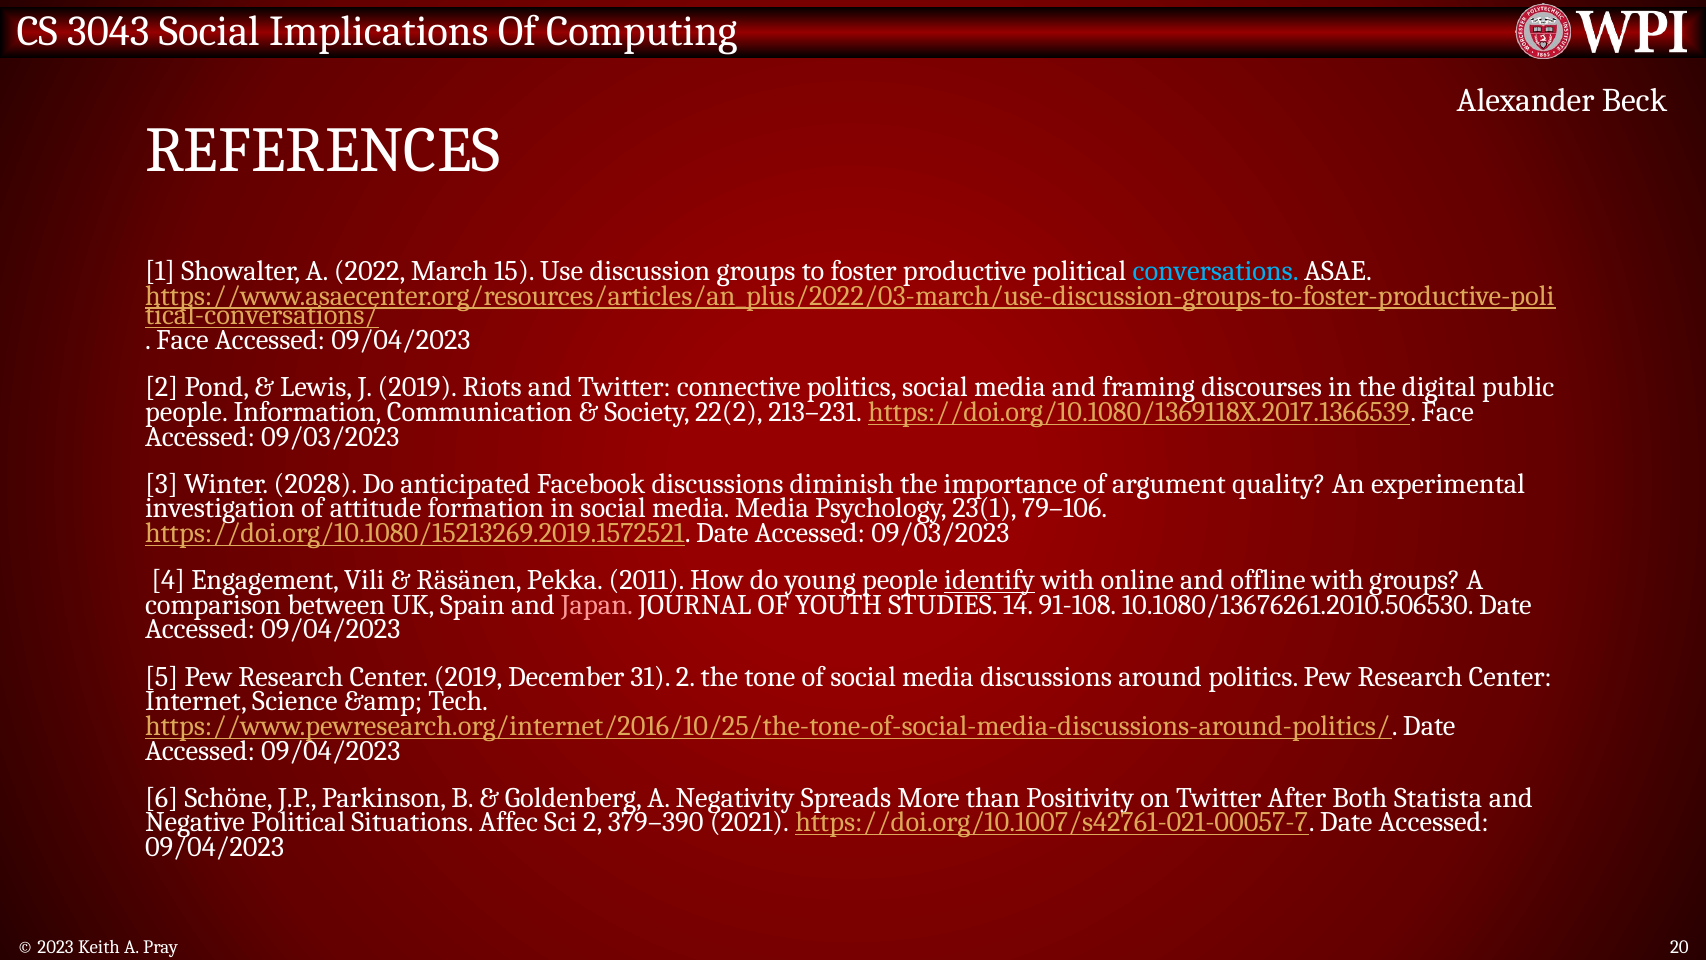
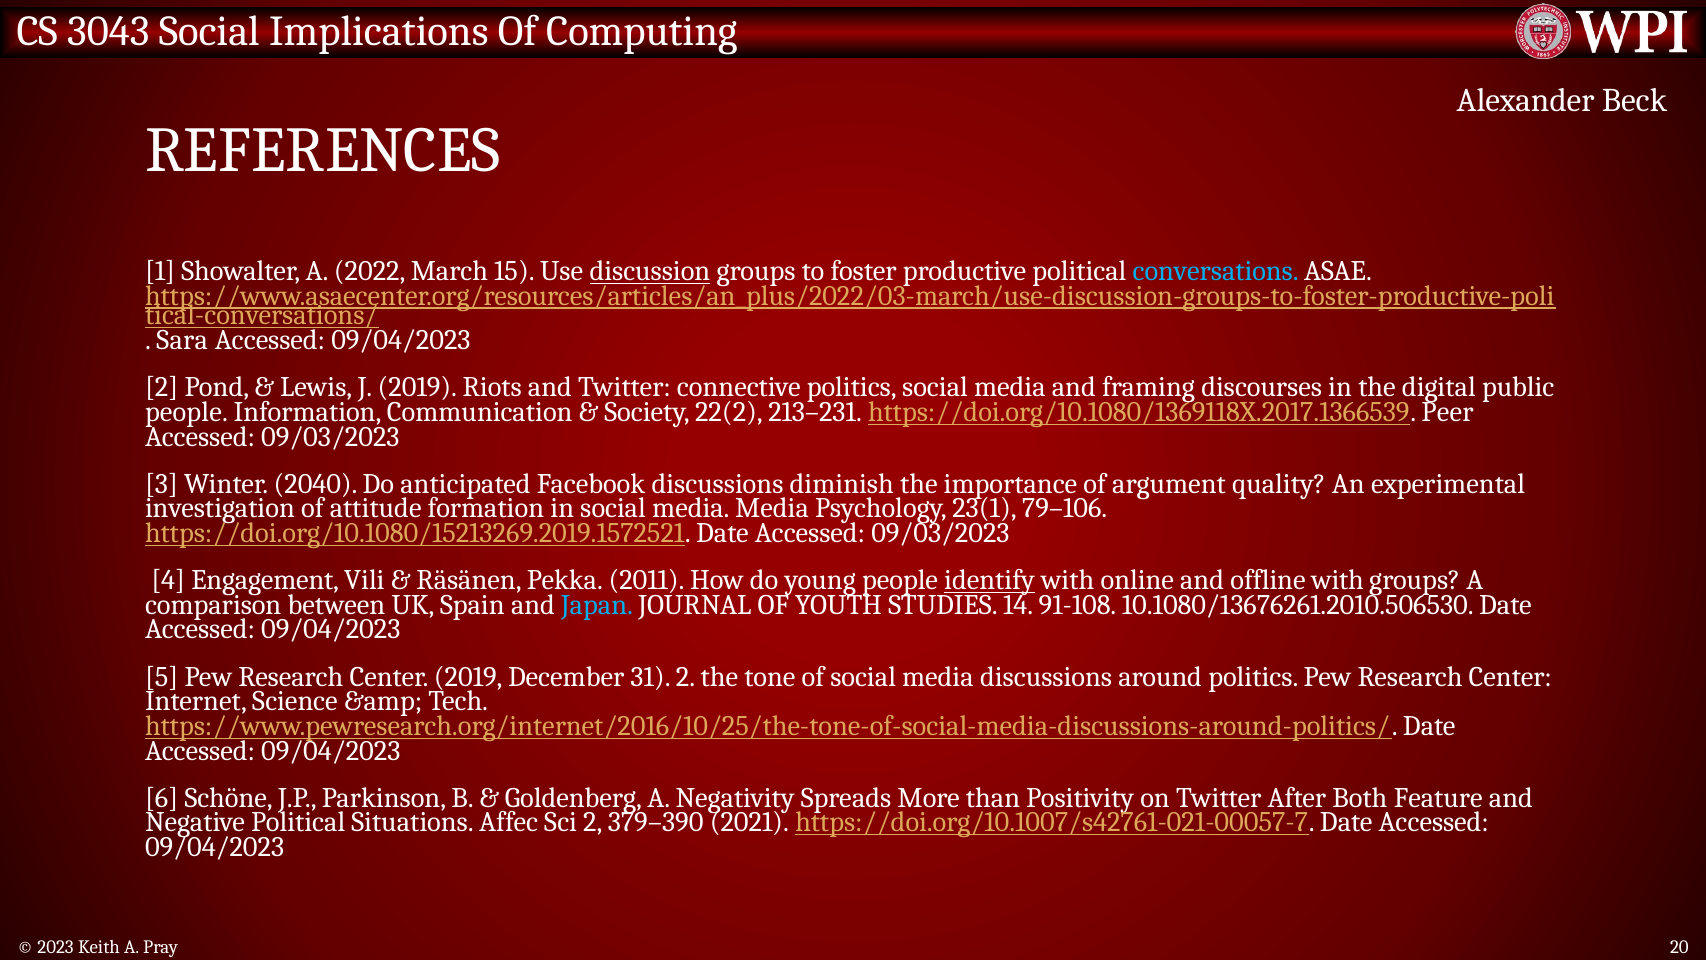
discussion underline: none -> present (650, 271)
Face: Face -> Sara (182, 340)
https://doi.org/10.1080/1369118X.2017.1366539 Face: Face -> Peer (1447, 412)
2028: 2028 -> 2040 (316, 484)
Japan colour: pink -> light blue (597, 605)
Statista: Statista -> Feature (1438, 798)
